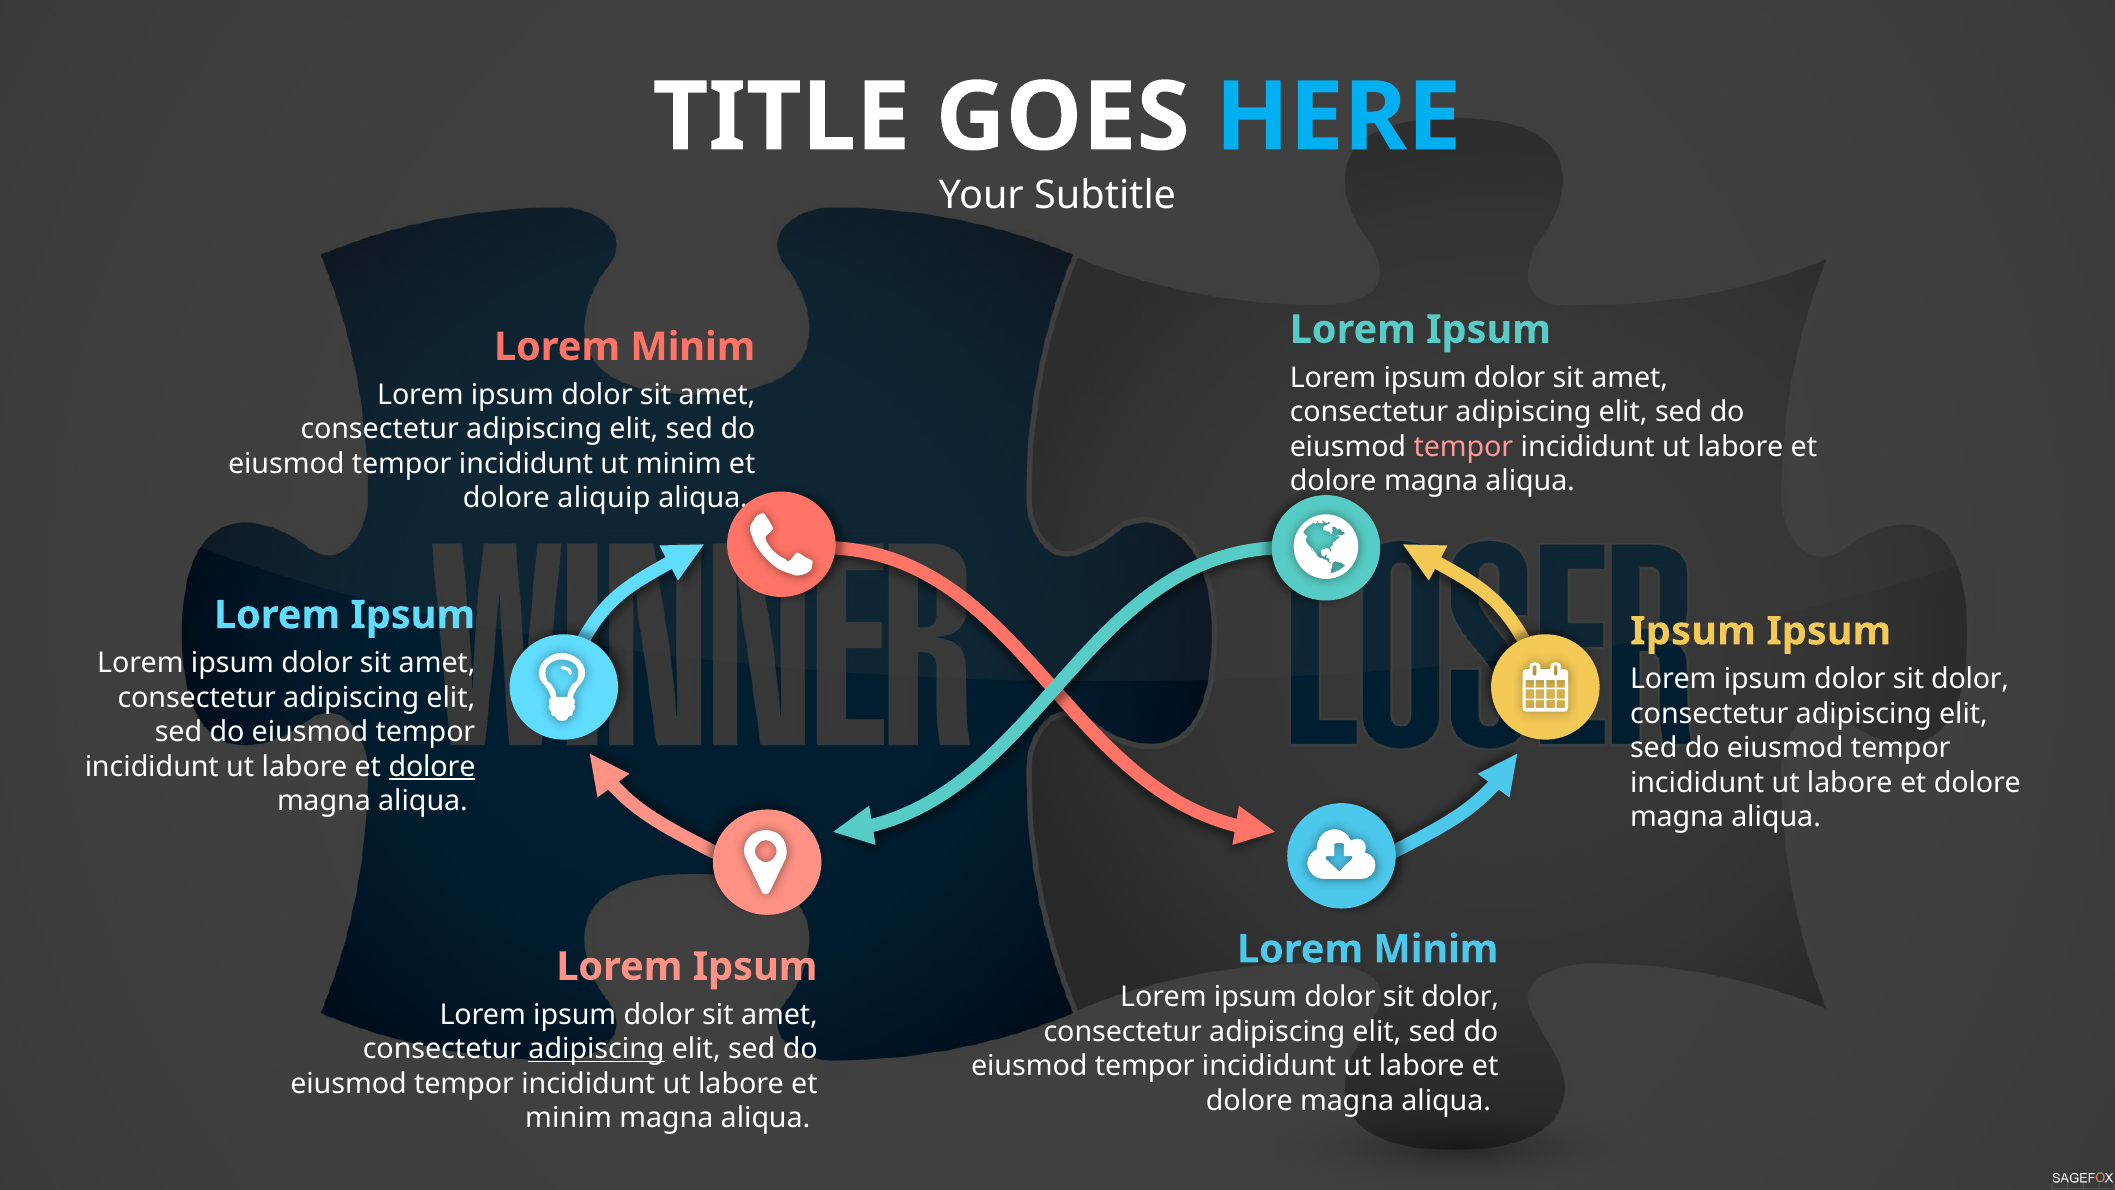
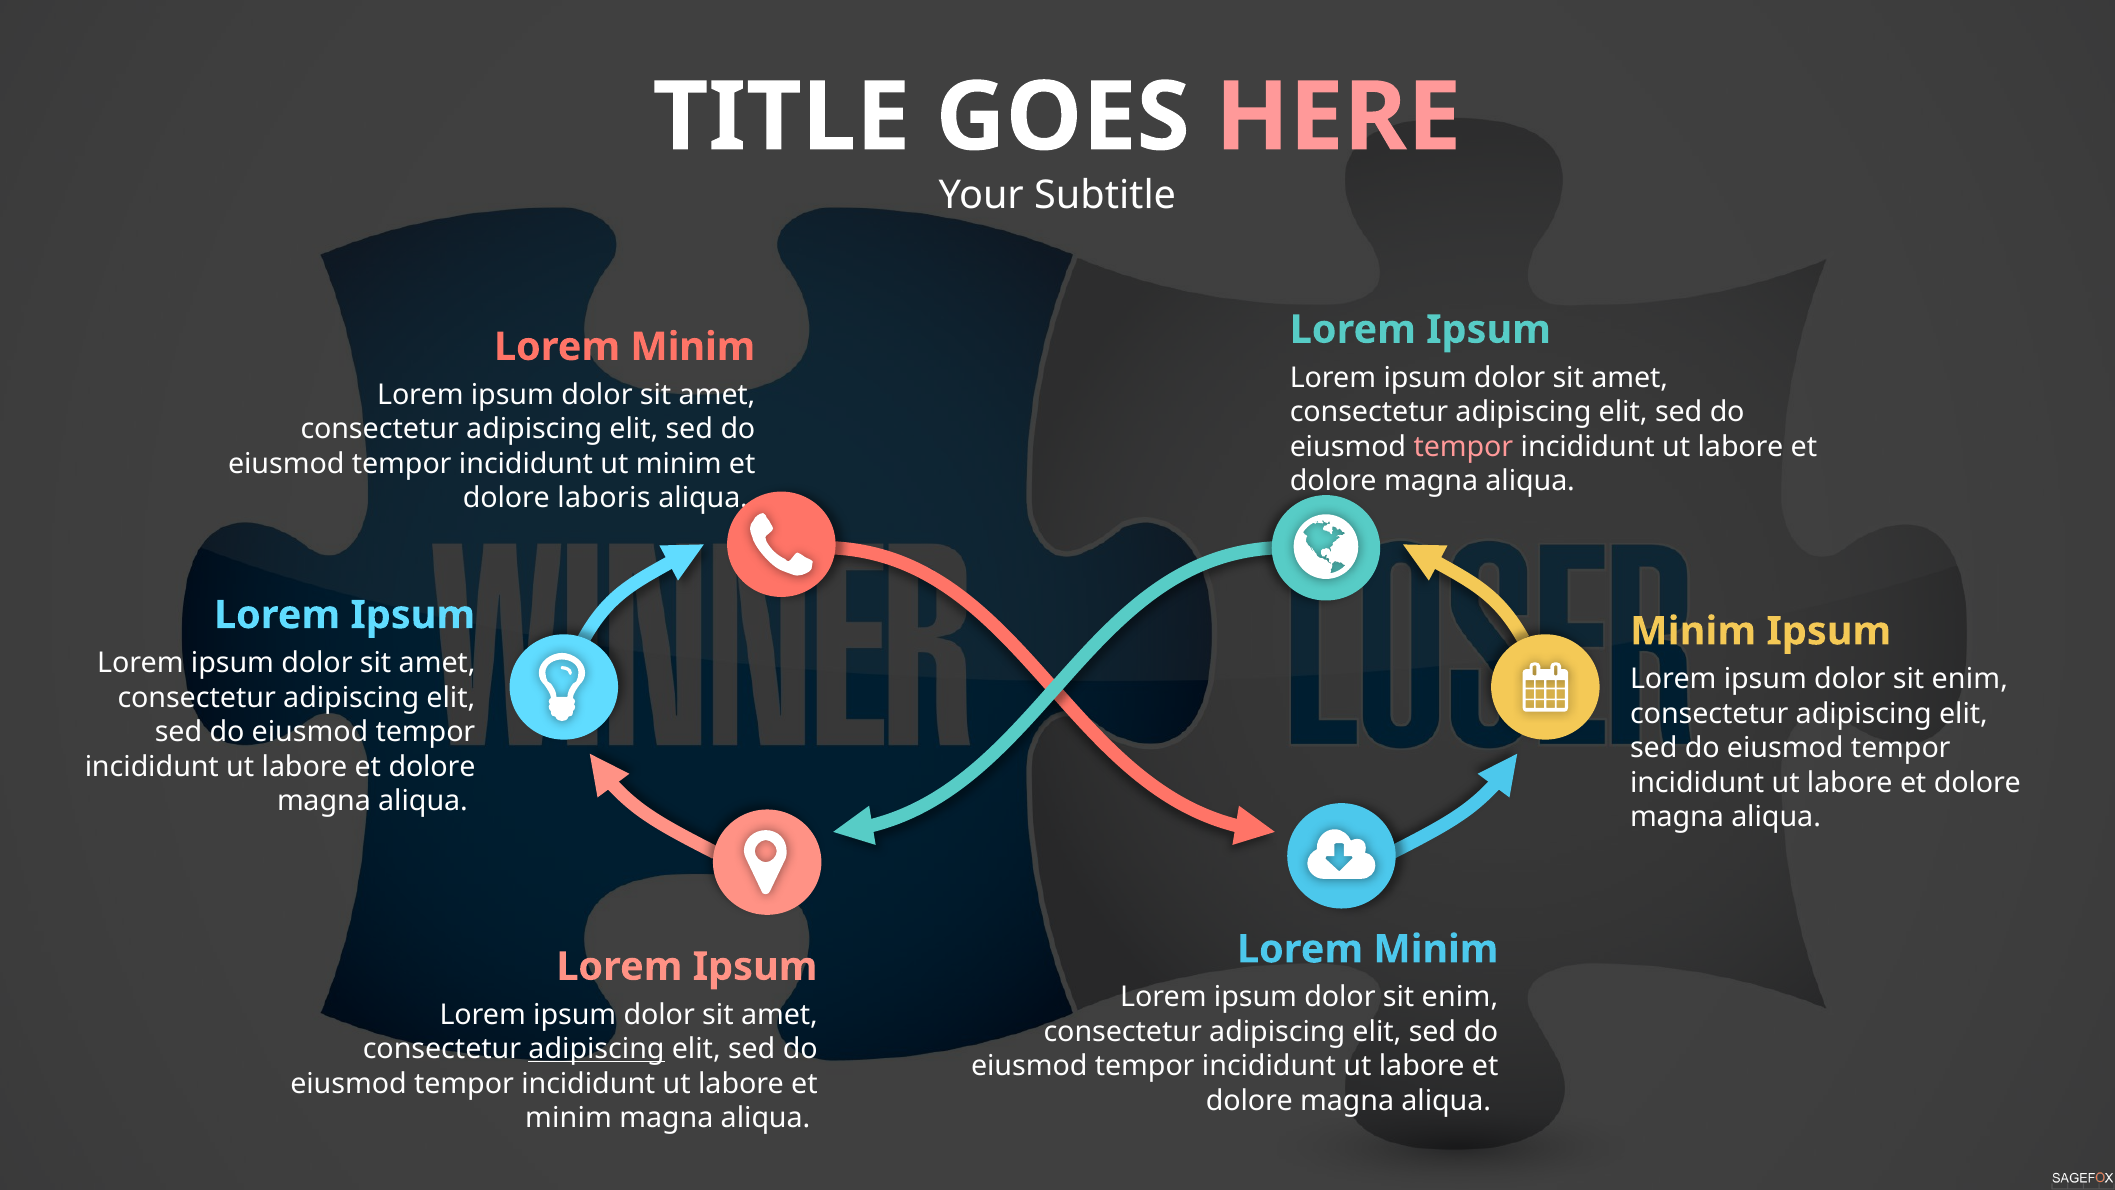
HERE colour: light blue -> pink (1338, 117)
aliquip: aliquip -> laboris (604, 498)
Ipsum: Ipsum -> Minim (1693, 631)
dolor: dolor -> enim (1970, 679)
dolore underline: present -> none (432, 766)
dolor: dolor -> enim (1460, 997)
